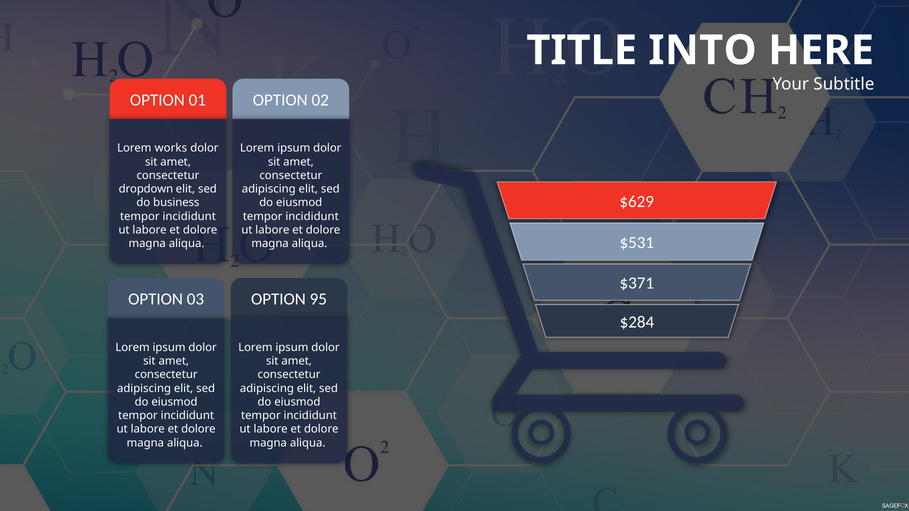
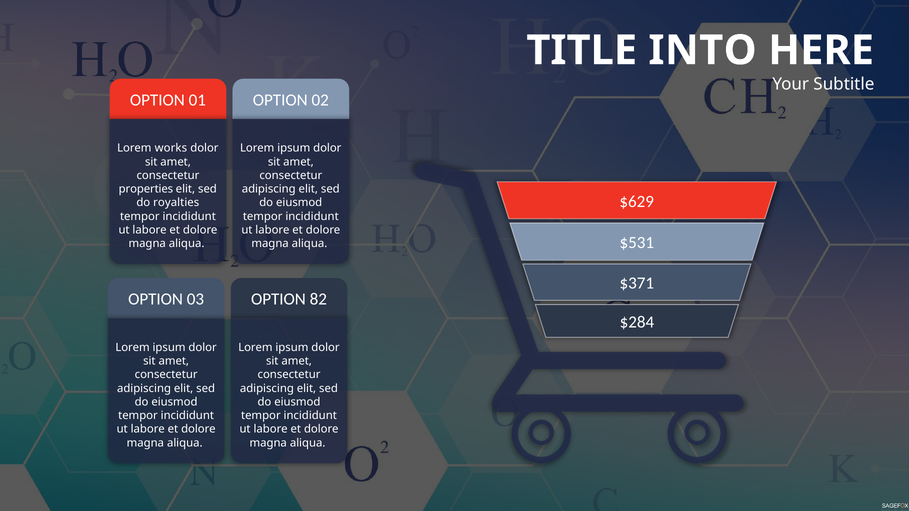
dropdown: dropdown -> properties (146, 189)
business: business -> royalties (176, 203)
95: 95 -> 82 (318, 299)
